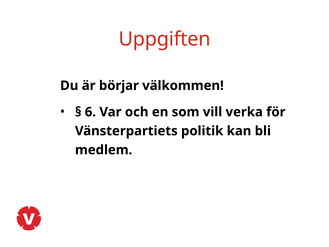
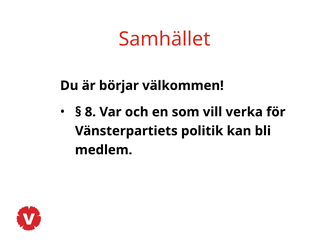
Uppgiften: Uppgiften -> Samhället (165, 39)
6: 6 -> 8 (90, 112)
